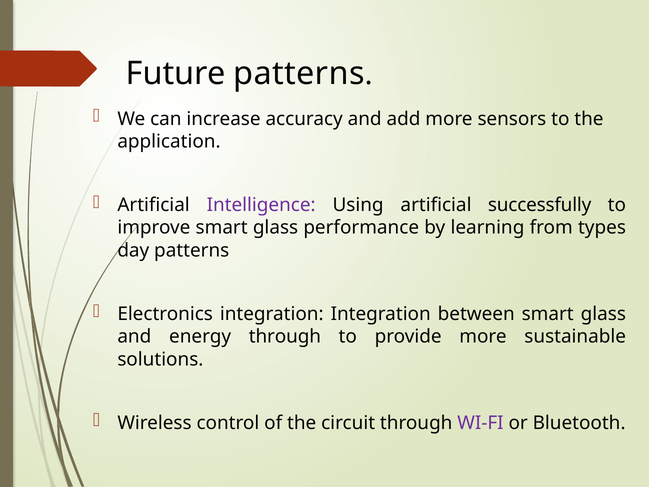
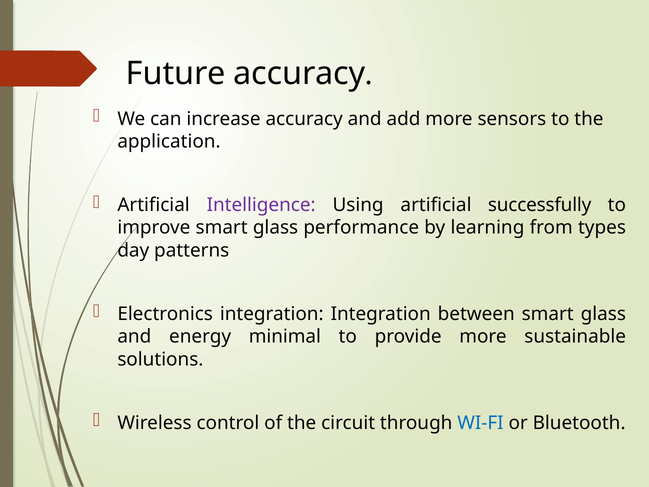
Future patterns: patterns -> accuracy (299, 74)
energy through: through -> minimal (285, 336)
WI-FI colour: purple -> blue (480, 423)
